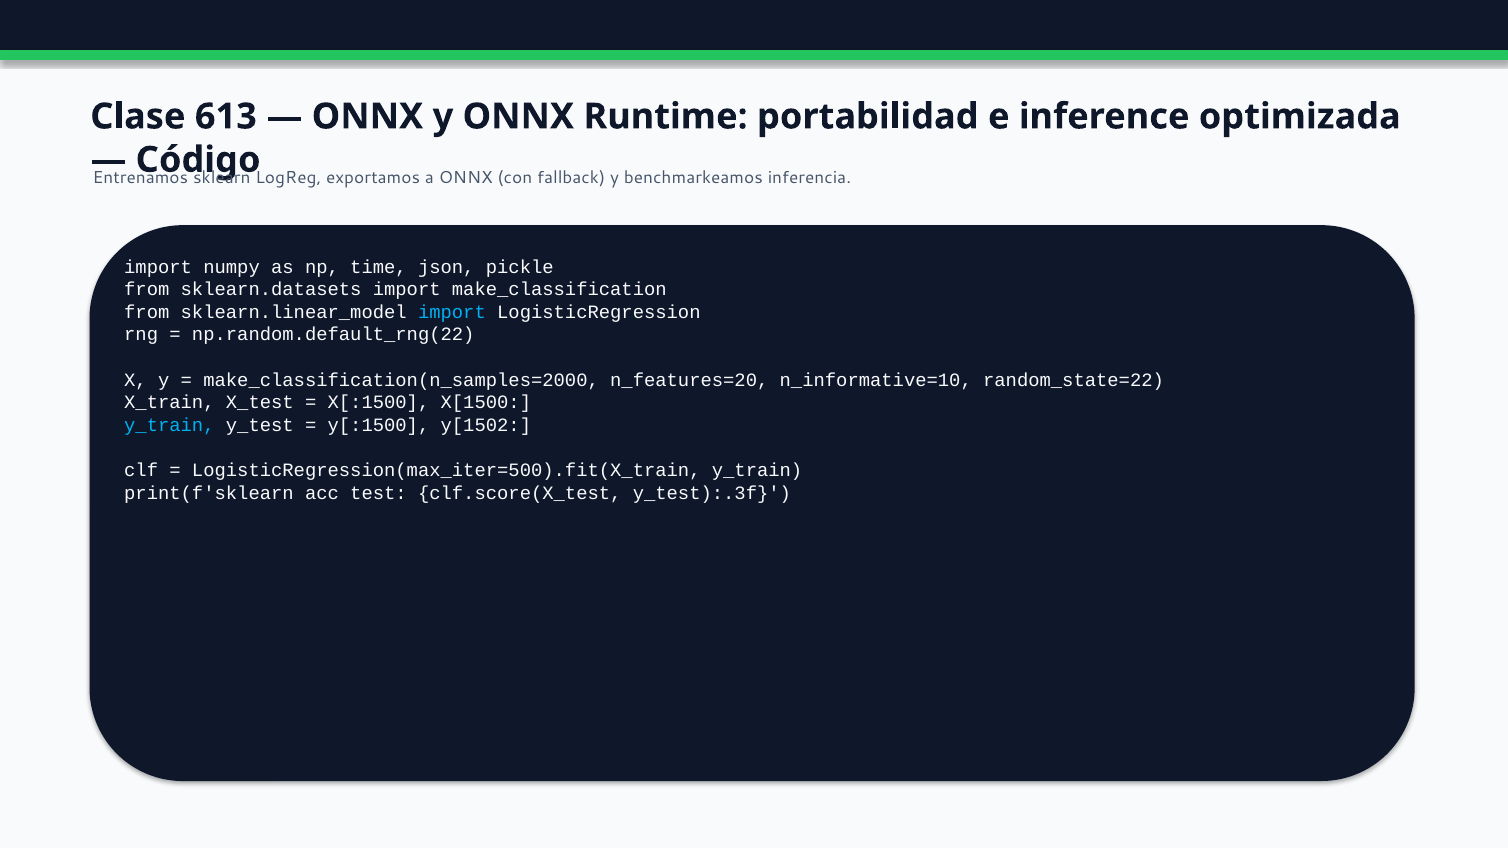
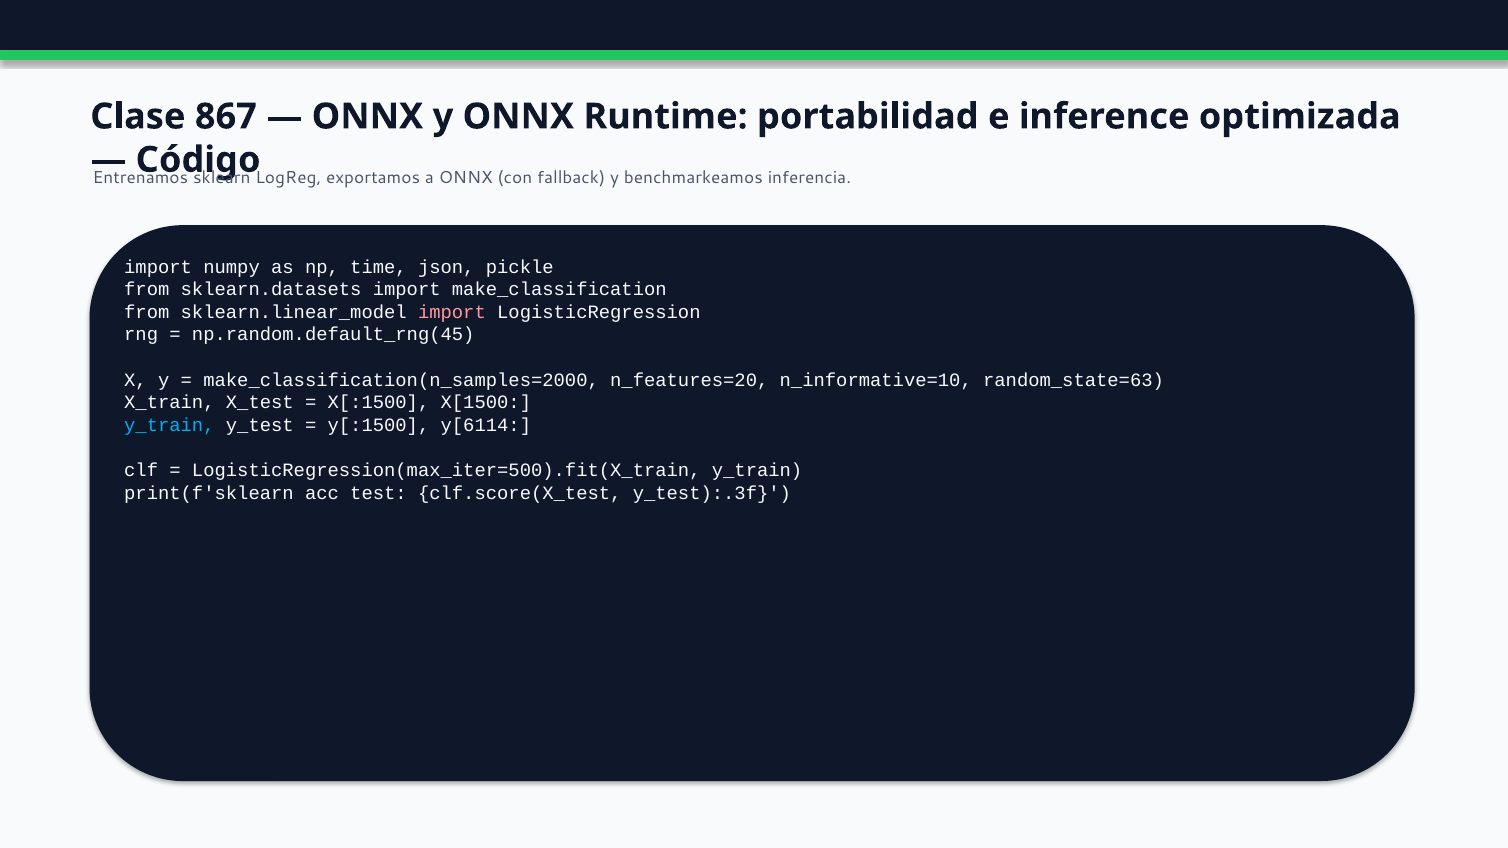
613: 613 -> 867 (226, 117)
import colour: light blue -> pink (452, 312)
np.random.default_rng(22: np.random.default_rng(22 -> np.random.default_rng(45 (333, 335)
random_state=22: random_state=22 -> random_state=63 (1074, 380)
y[1502: y[1502 -> y[6114 (486, 425)
